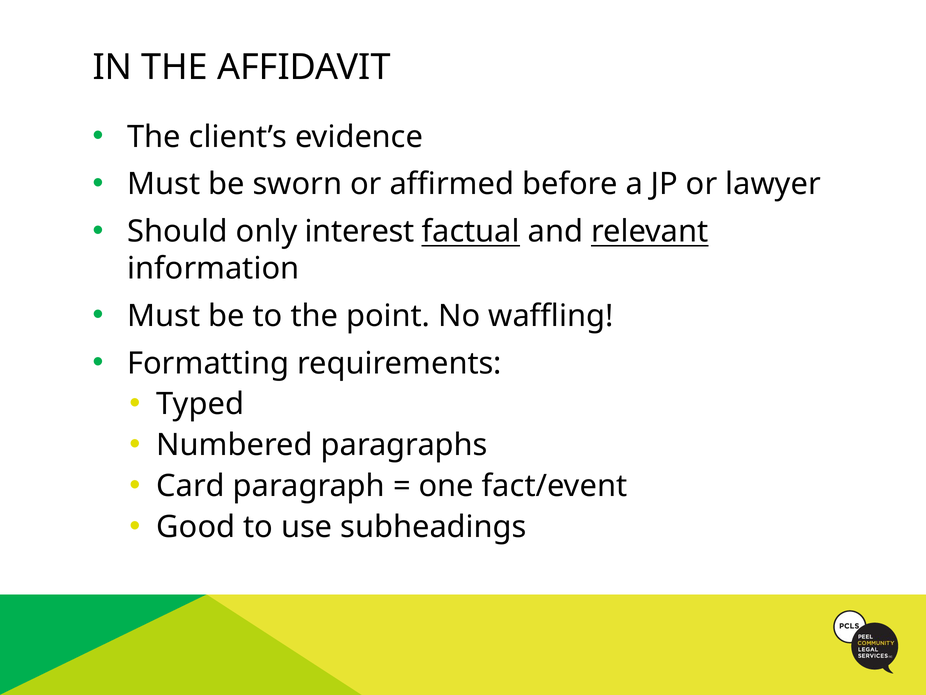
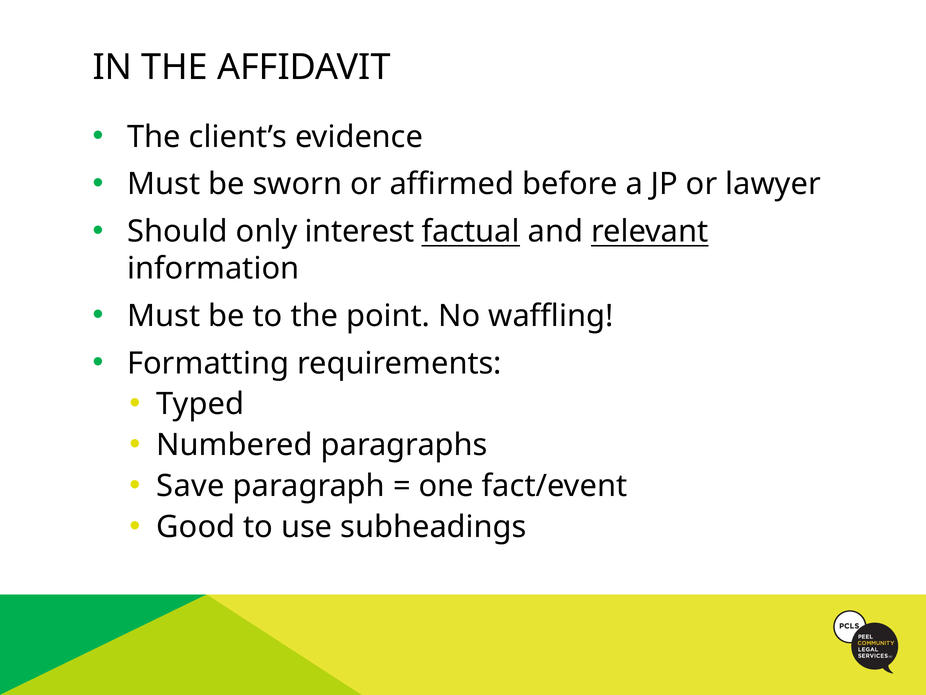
Card: Card -> Save (190, 486)
